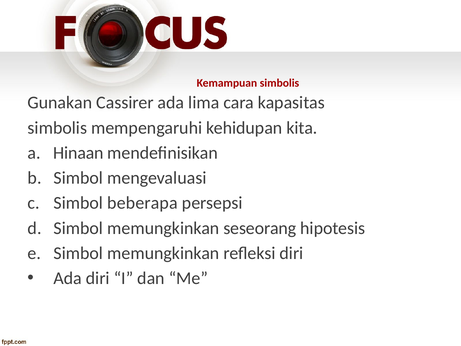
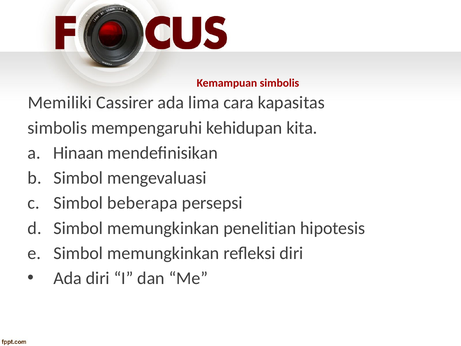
Gunakan: Gunakan -> Memiliki (60, 103)
seseorang: seseorang -> penelitian (260, 228)
